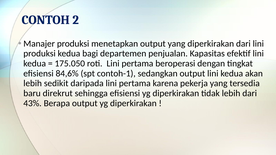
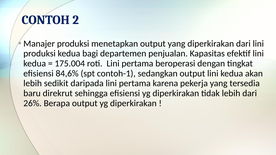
175.050: 175.050 -> 175.004 (70, 64)
43%: 43% -> 26% (33, 103)
